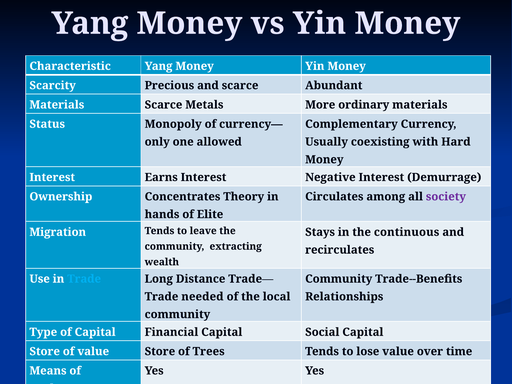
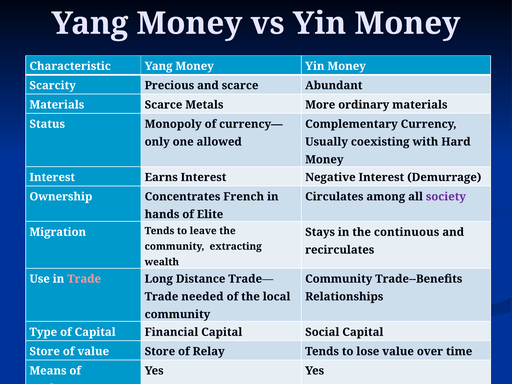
Theory: Theory -> French (244, 197)
Trade colour: light blue -> pink (84, 279)
Trees: Trees -> Relay (209, 351)
